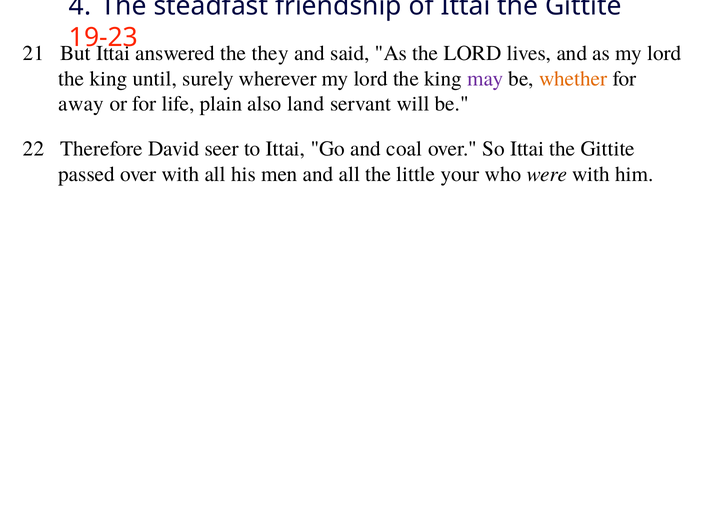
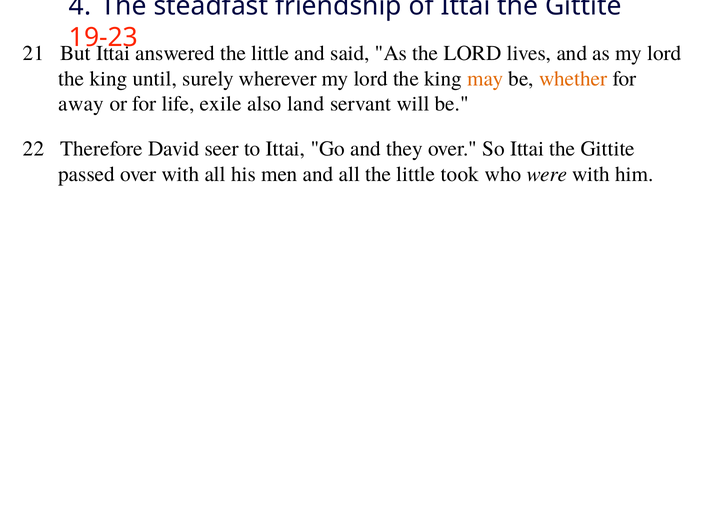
answered the they: they -> little (270, 53)
may colour: purple -> orange (485, 79)
plain: plain -> exile (221, 104)
coal: coal -> they (404, 149)
your: your -> took (460, 174)
